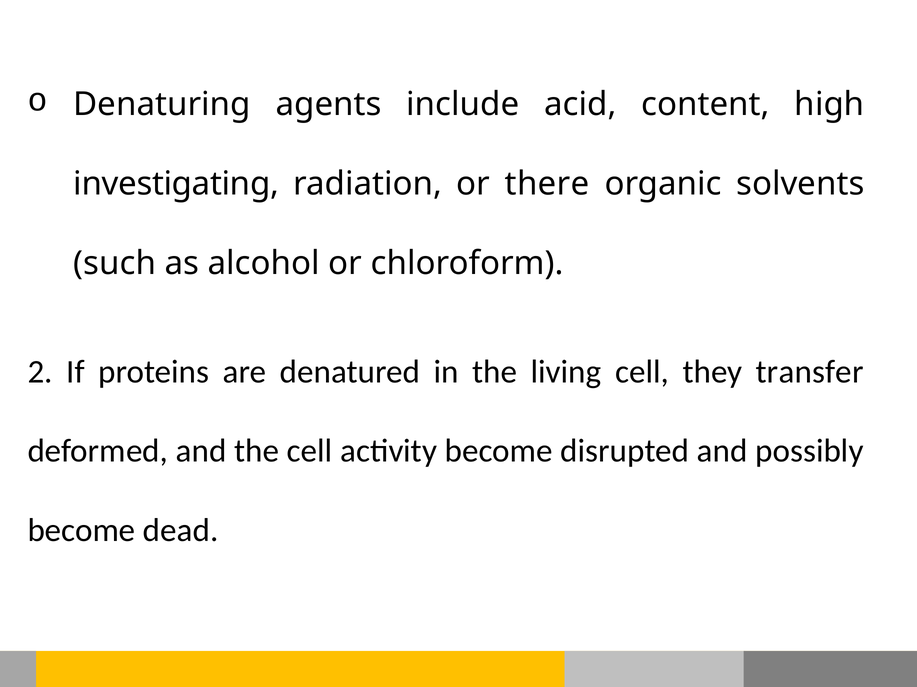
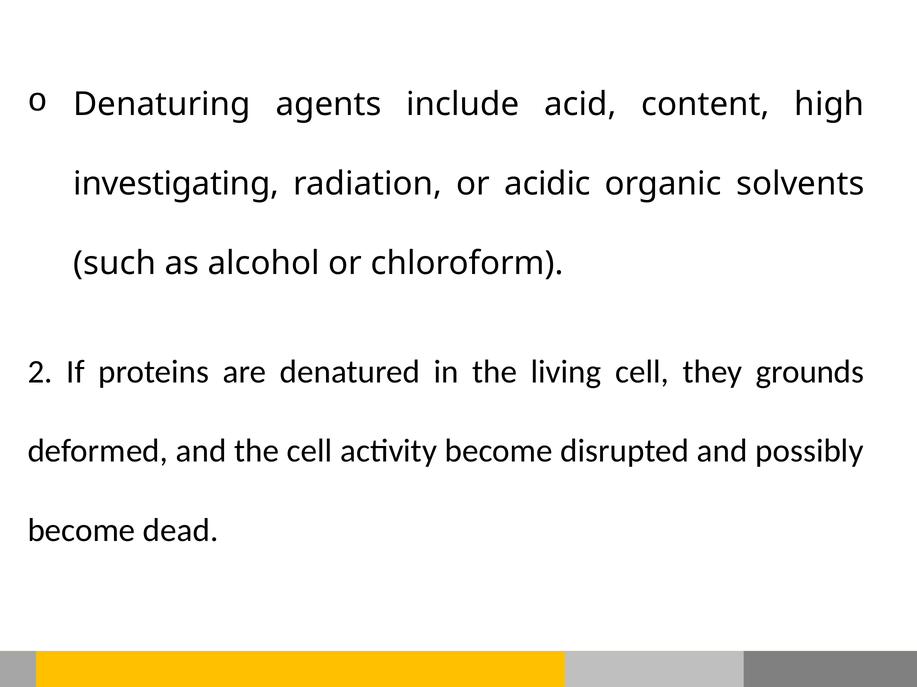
there: there -> acidic (548, 184)
transfer: transfer -> grounds (810, 372)
